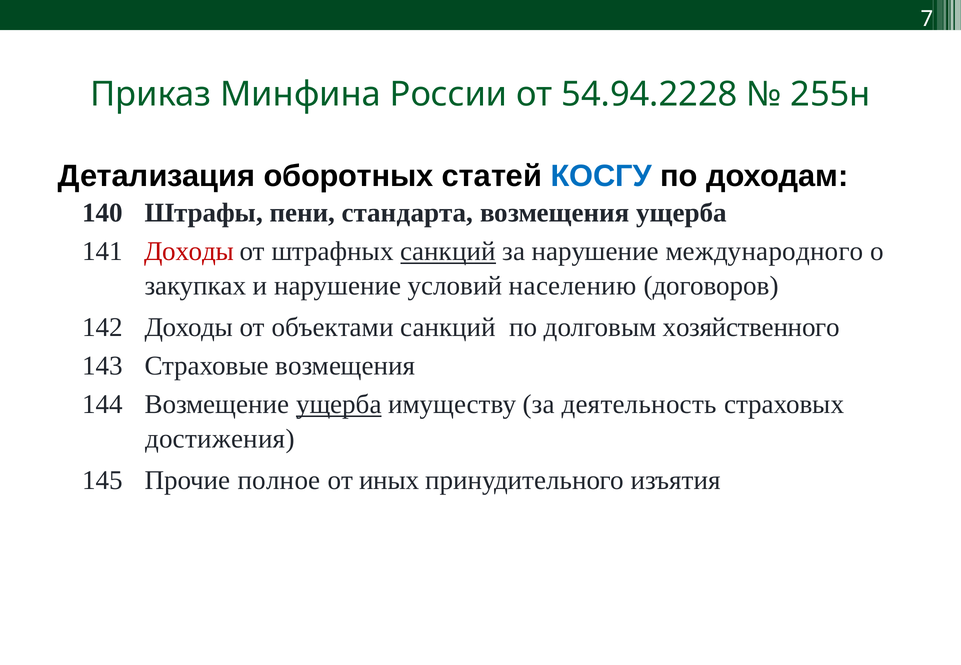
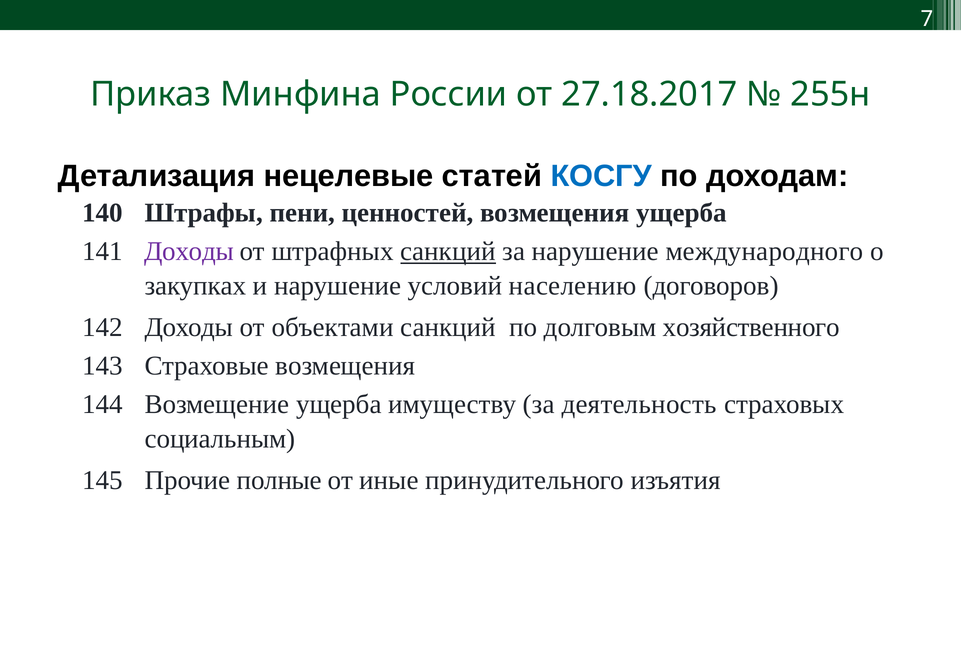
54.94.2228: 54.94.2228 -> 27.18.2017 (649, 95)
оборотных: оборотных -> нецелевые (349, 176)
стандарта: стандарта -> ценностей (408, 213)
Доходы colour: red -> purple (189, 252)
ущерба underline: present -> none (339, 405)
достижения: достижения -> социальным (220, 439)
полное: полное -> полные (279, 481)
иных: иных -> иные (389, 481)
